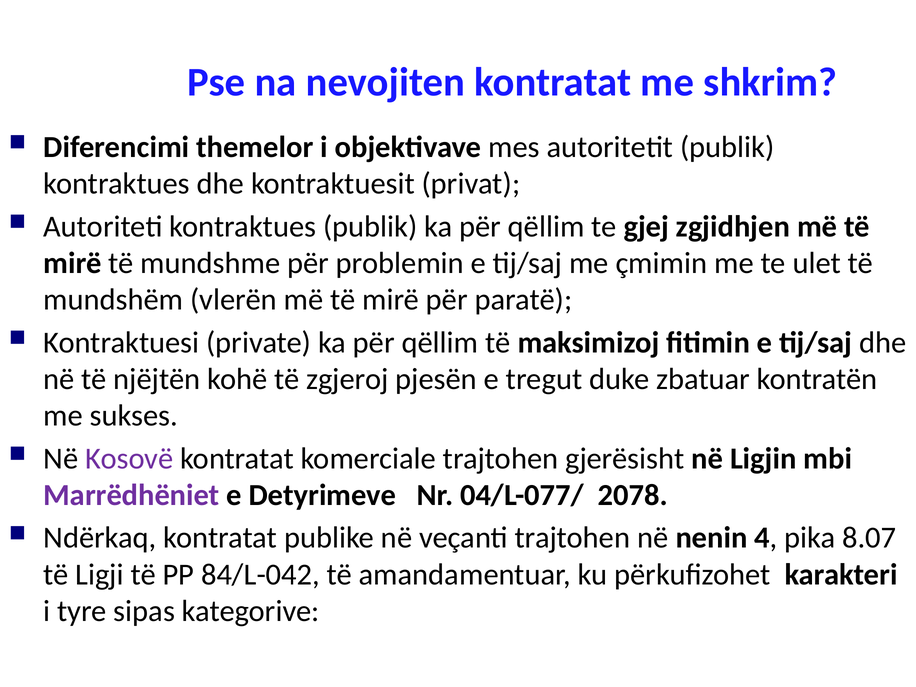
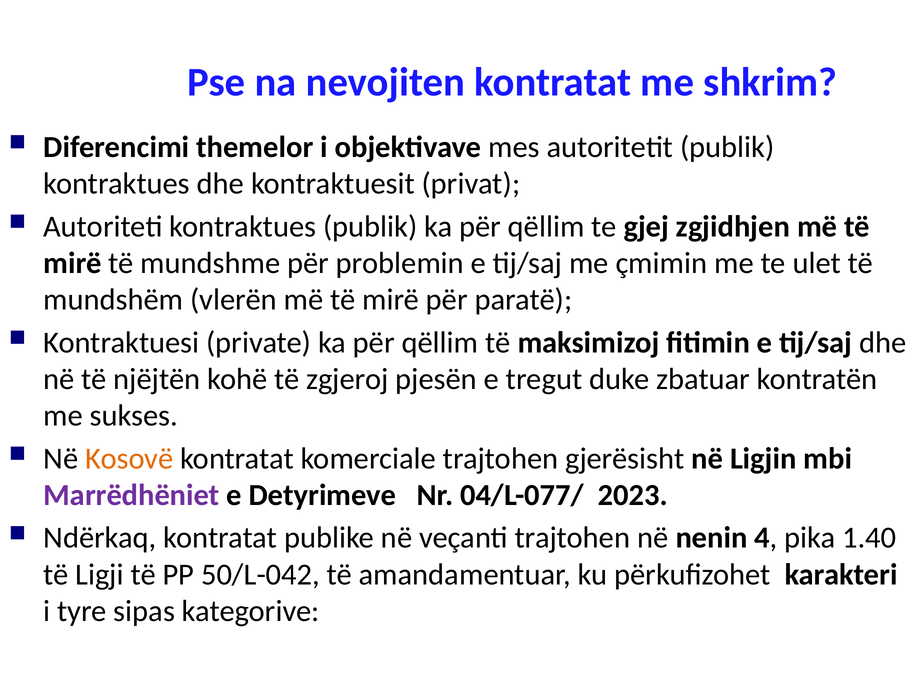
Kosovë colour: purple -> orange (129, 458)
2078: 2078 -> 2023 (633, 495)
8.07: 8.07 -> 1.40 (869, 538)
84/L-042: 84/L-042 -> 50/L-042 (260, 575)
